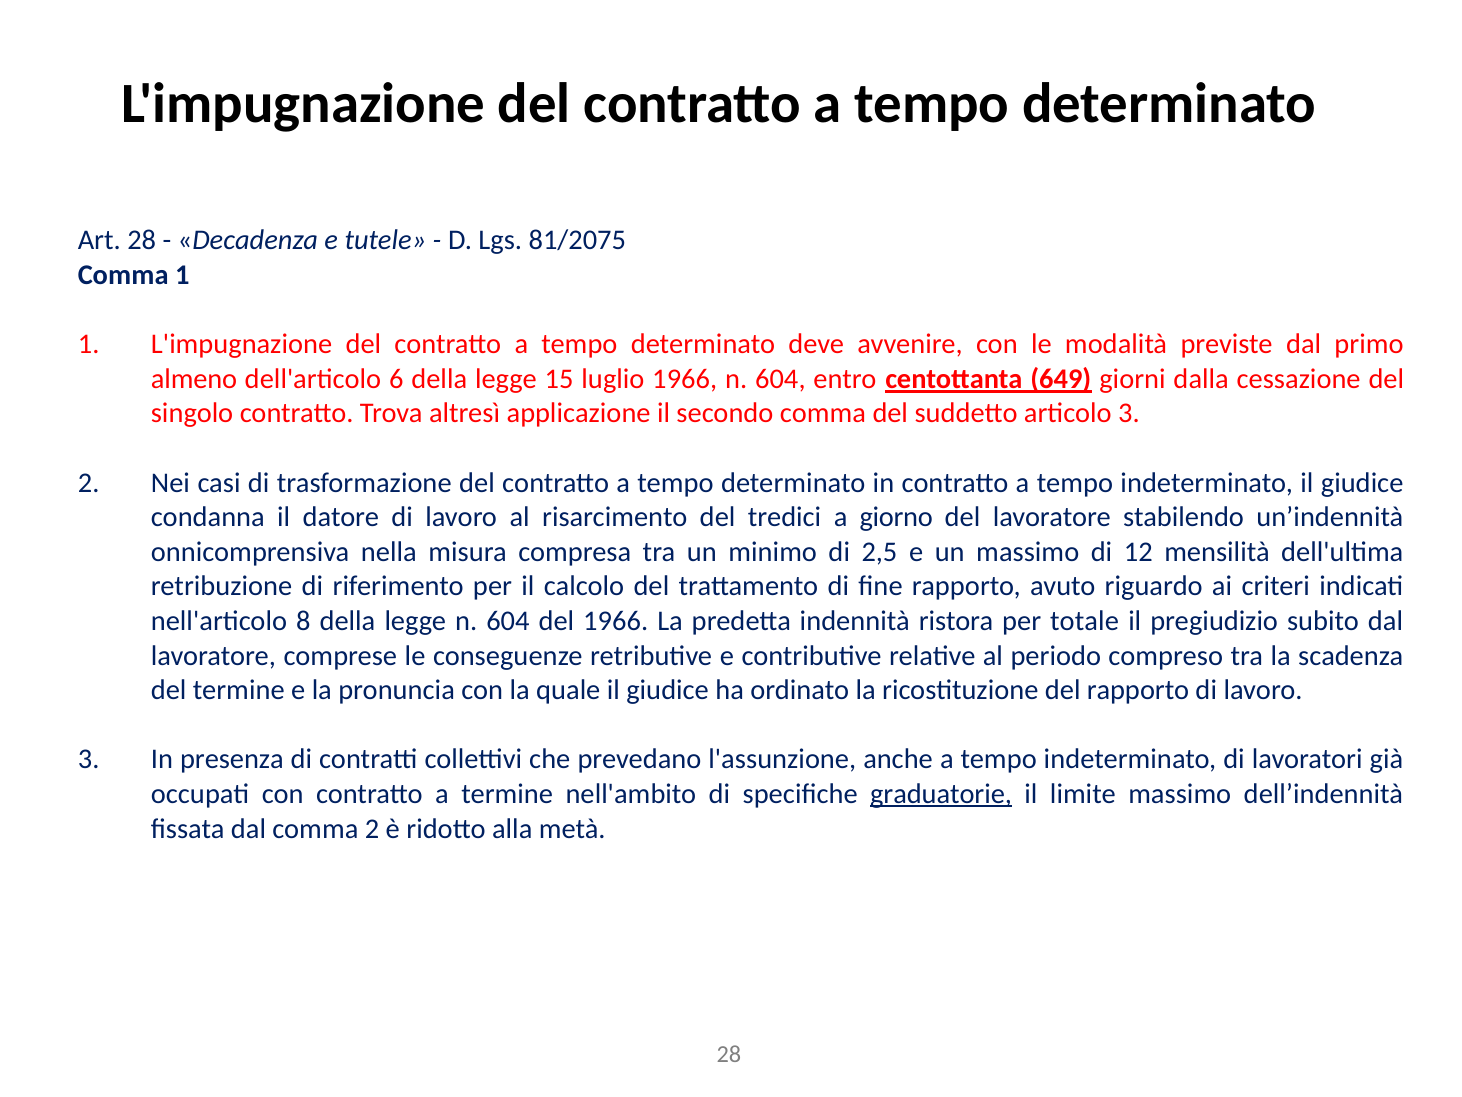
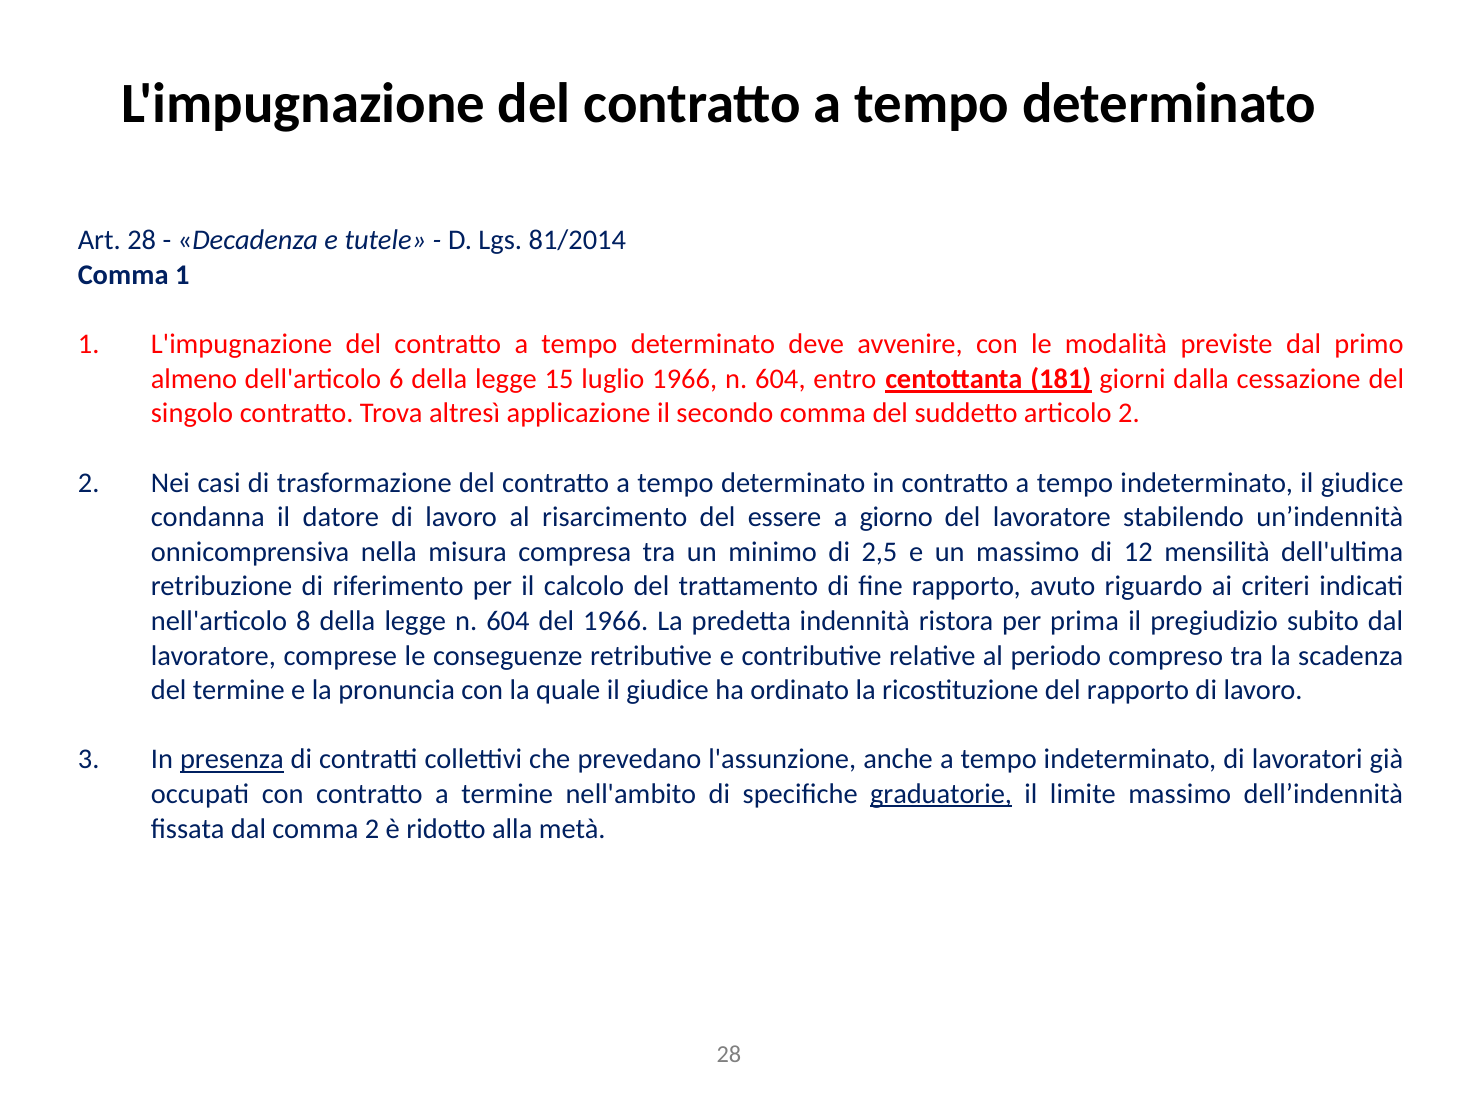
81/2075: 81/2075 -> 81/2014 (577, 240)
649: 649 -> 181 (1061, 379)
articolo 3: 3 -> 2 (1129, 413)
tredici: tredici -> essere (785, 517)
totale: totale -> prima (1084, 621)
presenza underline: none -> present (232, 759)
